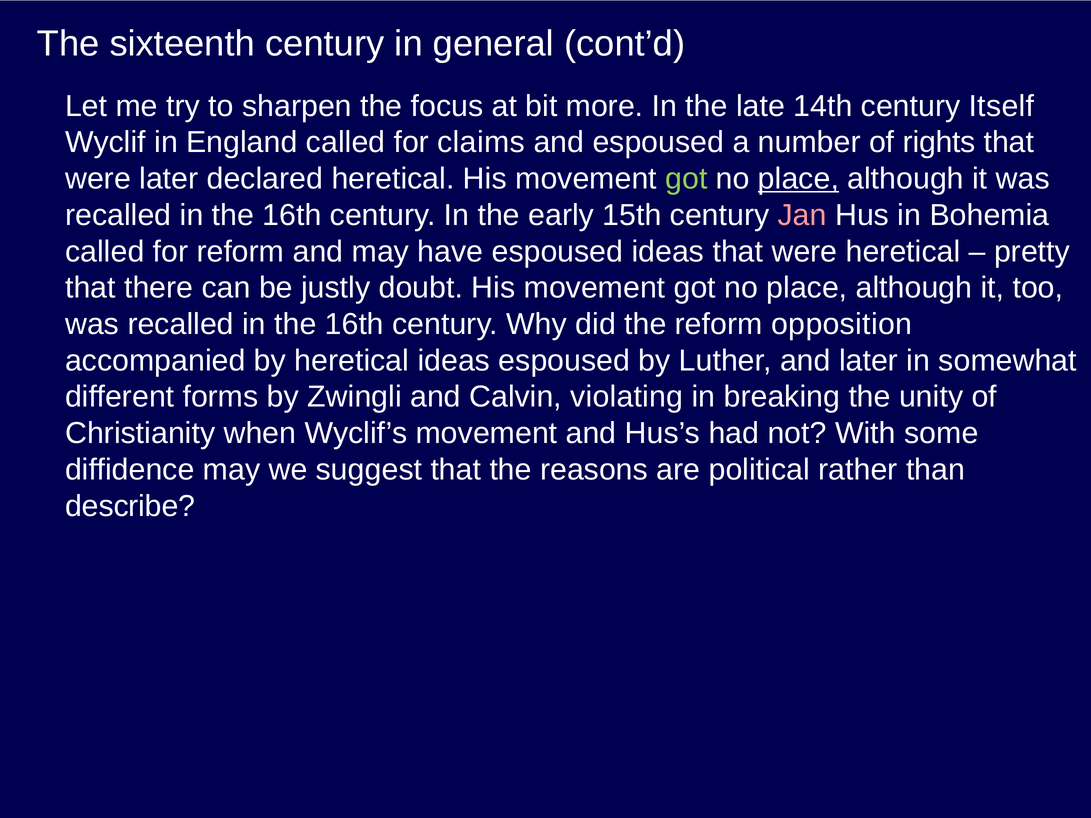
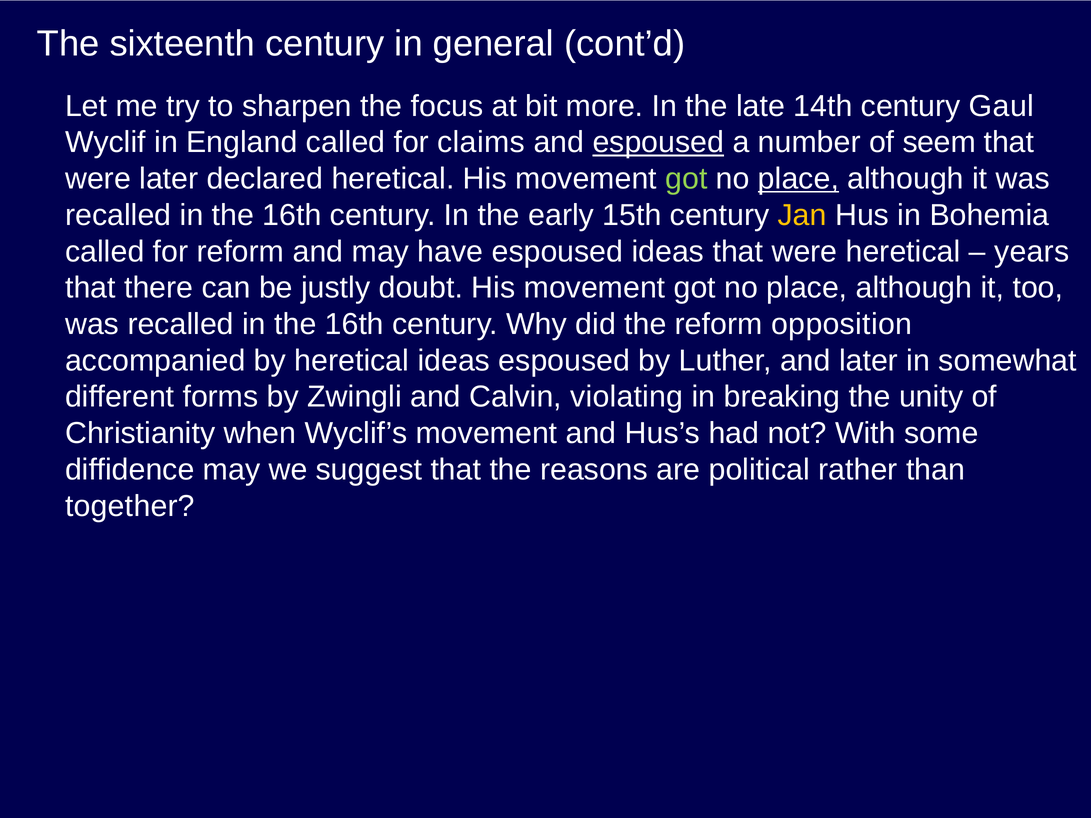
Itself: Itself -> Gaul (1001, 106)
espoused underline: none -> present (658, 142)
rights: rights -> seem (939, 142)
Jan colour: pink -> yellow (802, 215)
pretty: pretty -> years (1032, 252)
describe: describe -> together (130, 506)
